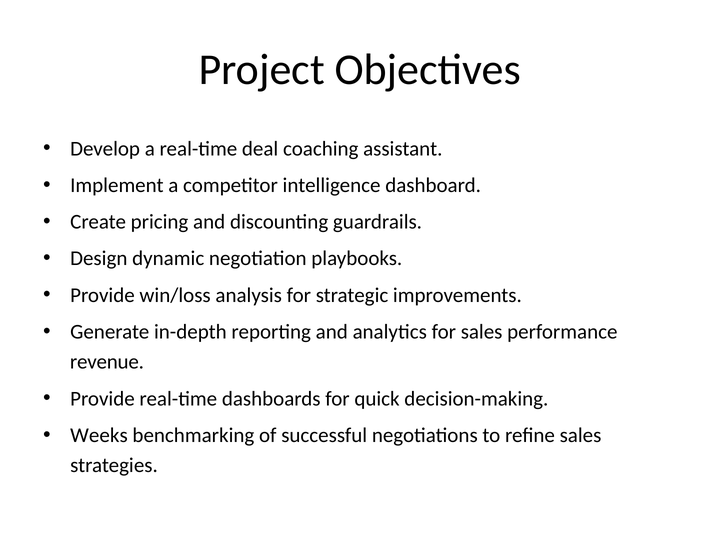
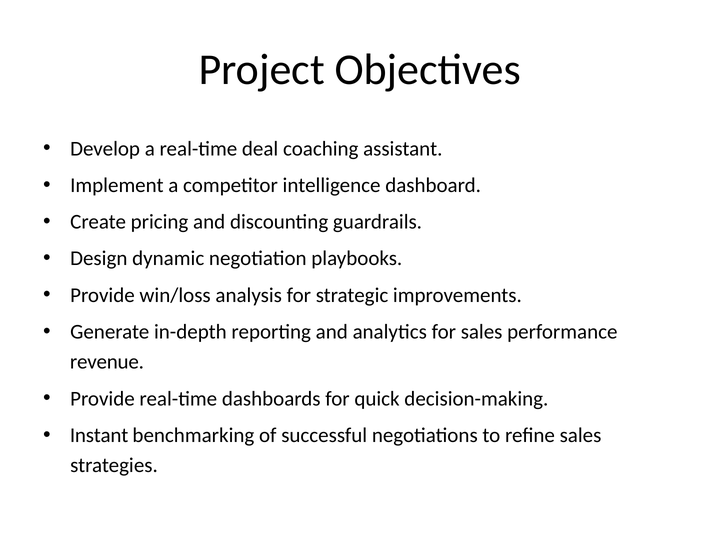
Weeks: Weeks -> Instant (99, 435)
